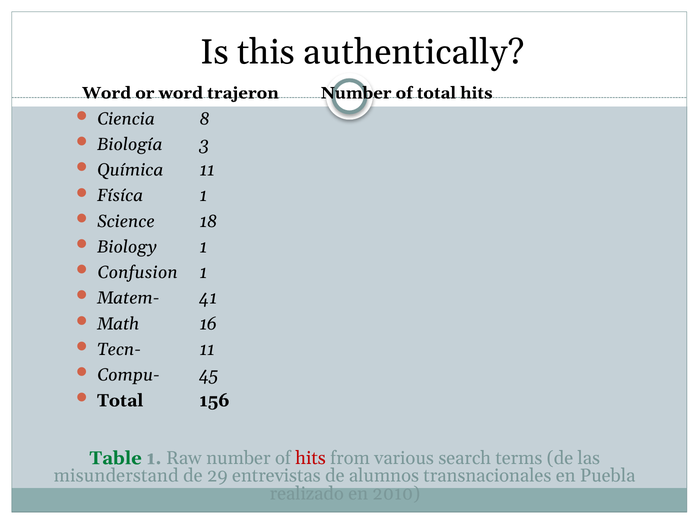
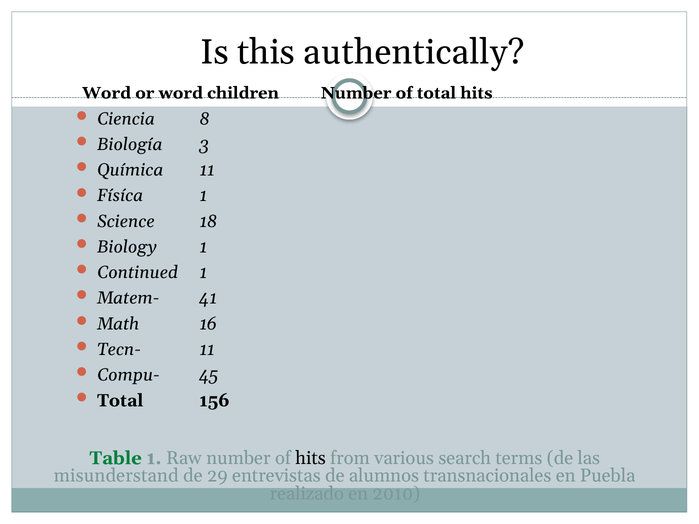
trajeron: trajeron -> children (243, 93)
Confusion: Confusion -> Continued (138, 273)
hits colour: red -> black (311, 458)
